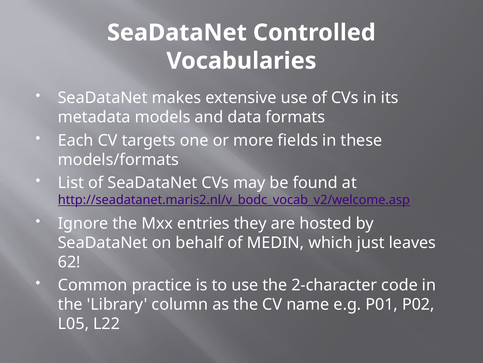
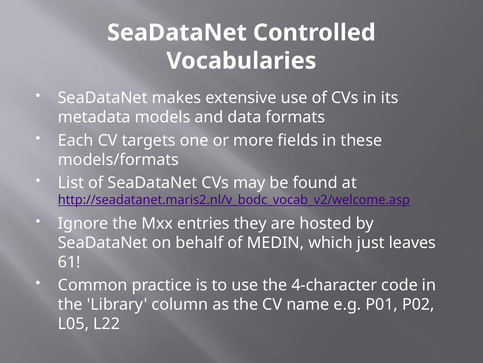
62: 62 -> 61 (69, 262)
2-character: 2-character -> 4-character (334, 285)
